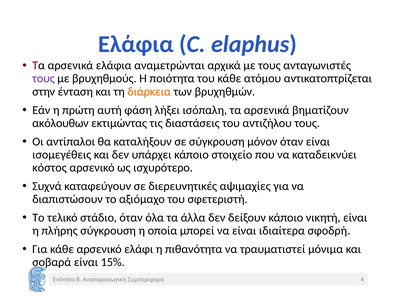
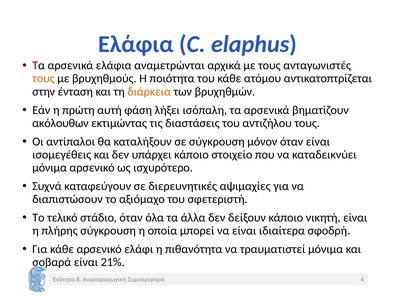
τους colour: purple -> orange (43, 79)
κόστος: κόστος -> μόνιμα (50, 168)
15%: 15% -> 21% (113, 262)
